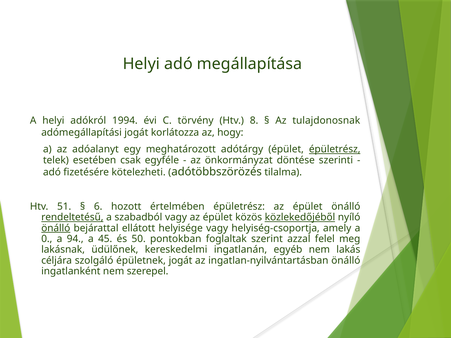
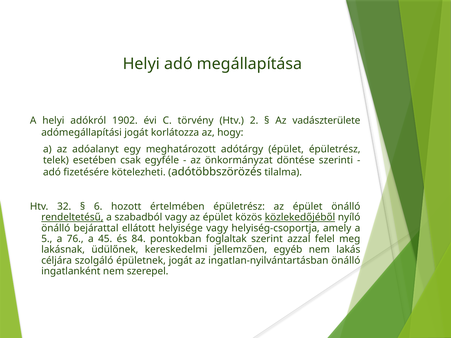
1994: 1994 -> 1902 (125, 121)
8: 8 -> 2 (254, 121)
tulajdonosnak: tulajdonosnak -> vadászterülete (326, 121)
épületrész underline: present -> none (335, 149)
51: 51 -> 32 (64, 207)
önálló underline: present -> none (56, 228)
0: 0 -> 5 (47, 239)
94: 94 -> 76 (75, 239)
50: 50 -> 84 (139, 239)
ingatlanán: ingatlanán -> jellemzően (241, 250)
